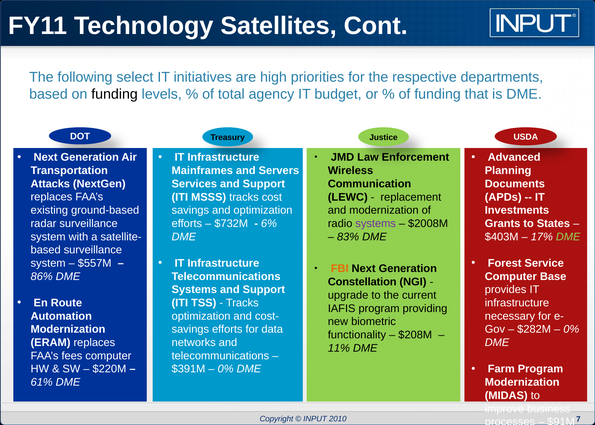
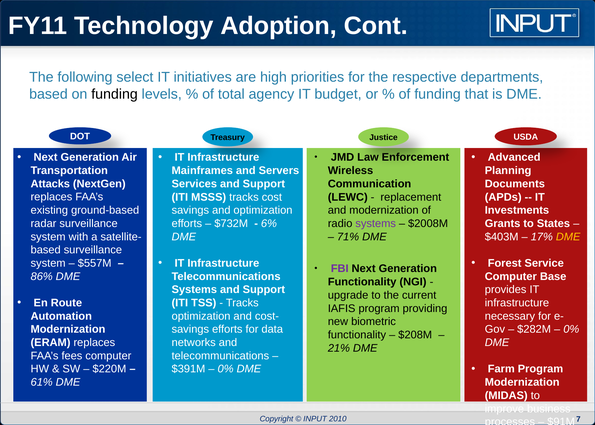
Satellites: Satellites -> Adoption (279, 26)
83%: 83% -> 71% (348, 237)
DME colour: light green -> yellow (568, 237)
FBI colour: orange -> purple (340, 269)
Constellation: Constellation -> Functionality (362, 282)
11%: 11% -> 21% (339, 348)
